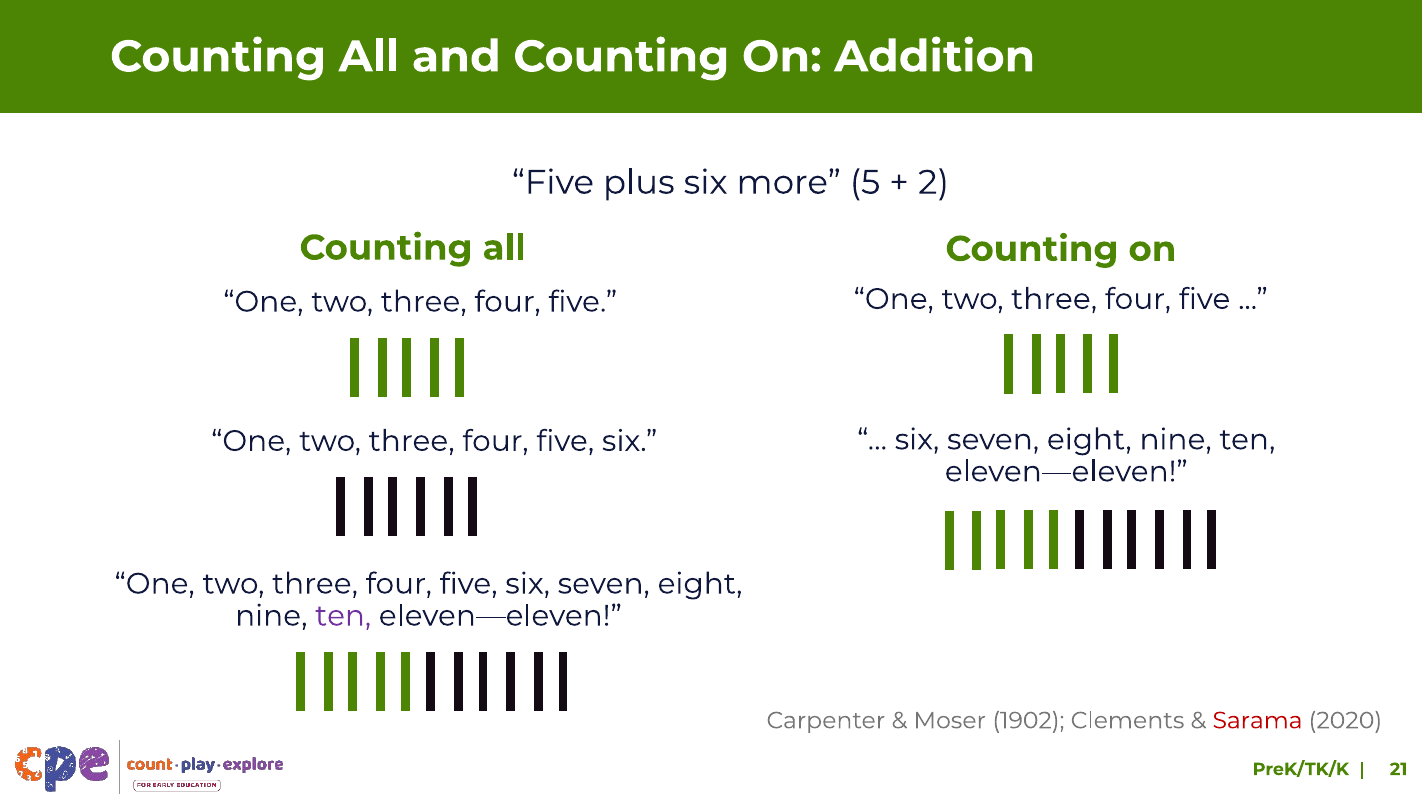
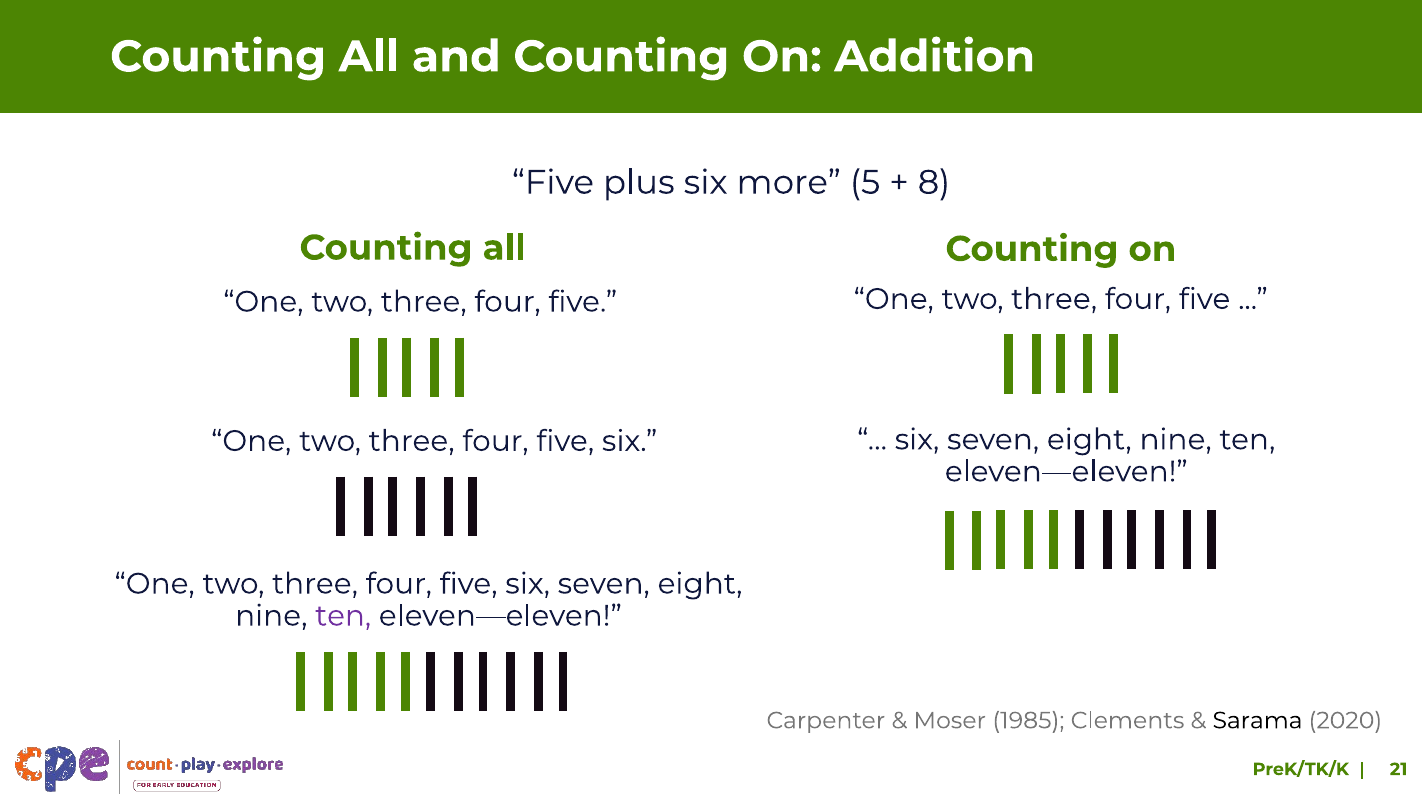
2: 2 -> 8 (934, 182)
1902: 1902 -> 1985 (1028, 720)
Sarama colour: red -> black (1258, 720)
